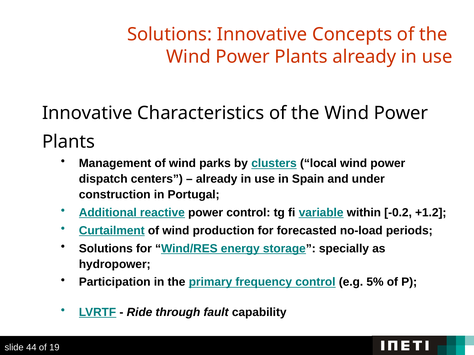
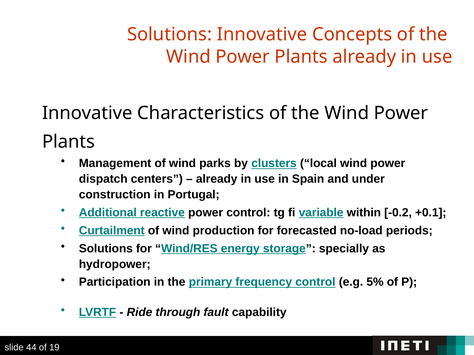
+1.2: +1.2 -> +0.1 (431, 213)
